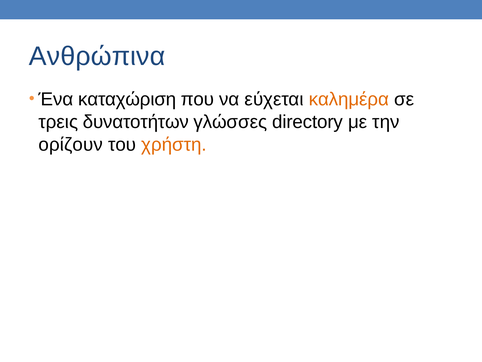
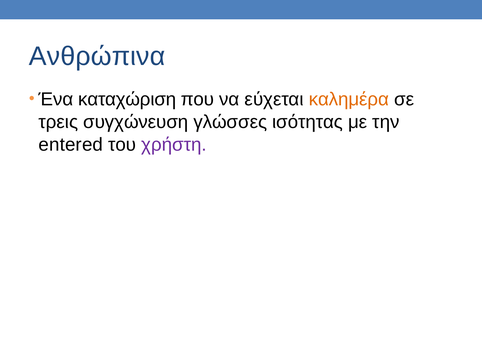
δυνατοτήτων: δυνατοτήτων -> συγχώνευση (136, 122)
directory: directory -> ισότητας (308, 122)
ορίζουν: ορίζουν -> entered (71, 144)
χρήστη colour: orange -> purple (174, 144)
